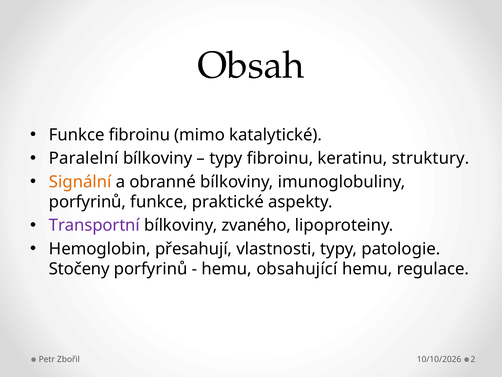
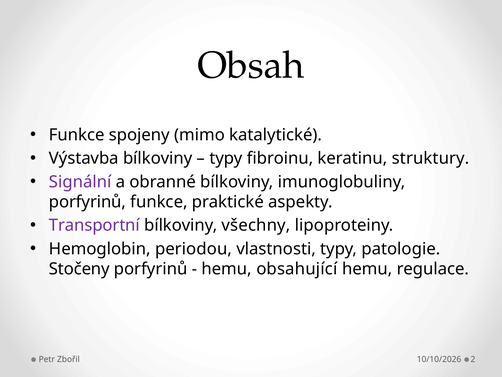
Funkce fibroinu: fibroinu -> spojeny (139, 135)
Paralelní: Paralelní -> Výstavba (84, 158)
Signální colour: orange -> purple (80, 182)
zvaného: zvaného -> všechny (256, 225)
přesahují: přesahují -> periodou (193, 249)
